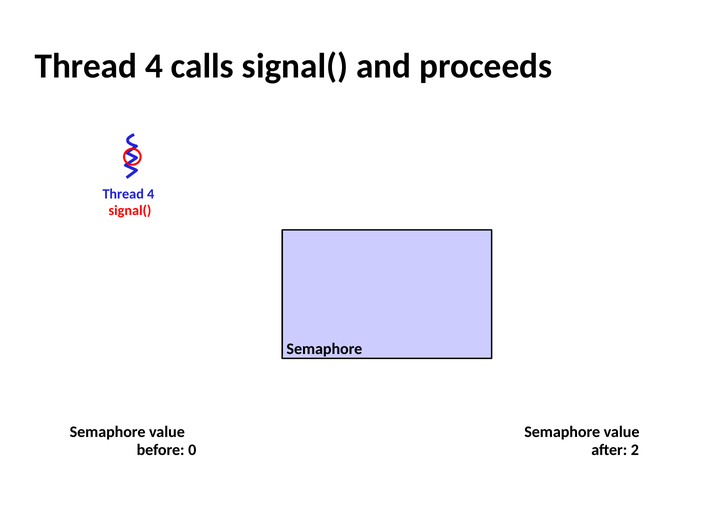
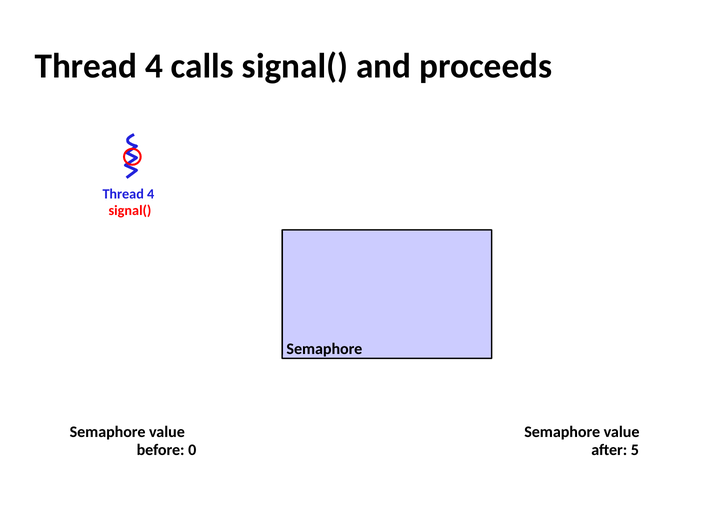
2: 2 -> 5 (635, 451)
